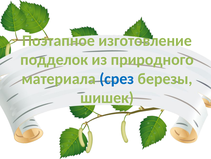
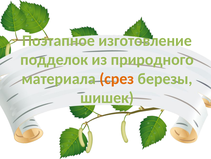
срез colour: blue -> orange (117, 78)
